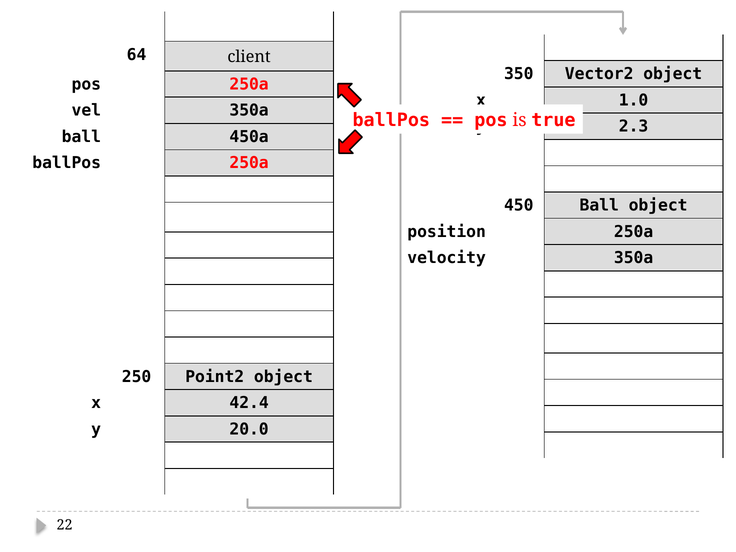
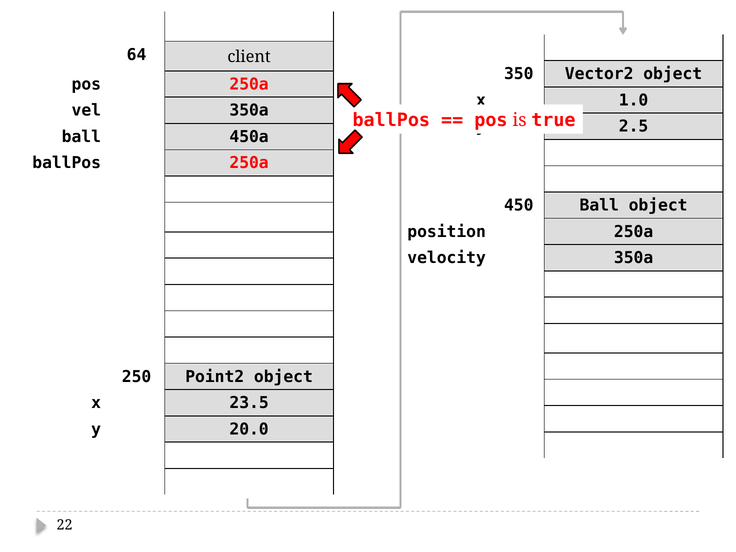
2.3: 2.3 -> 2.5 (634, 127)
42.4: 42.4 -> 23.5 (249, 403)
